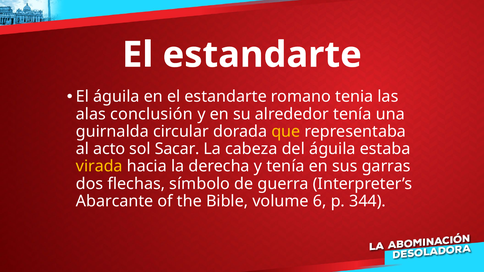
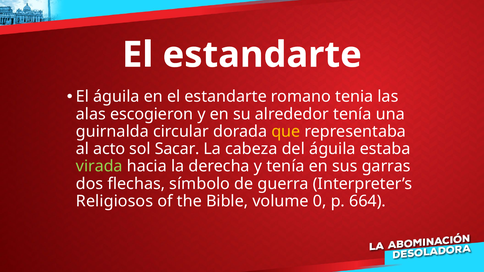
conclusión: conclusión -> escogieron (152, 114)
virada colour: yellow -> light green (99, 166)
Abarcante: Abarcante -> Religiosos (115, 201)
6: 6 -> 0 (320, 201)
344: 344 -> 664 (368, 201)
